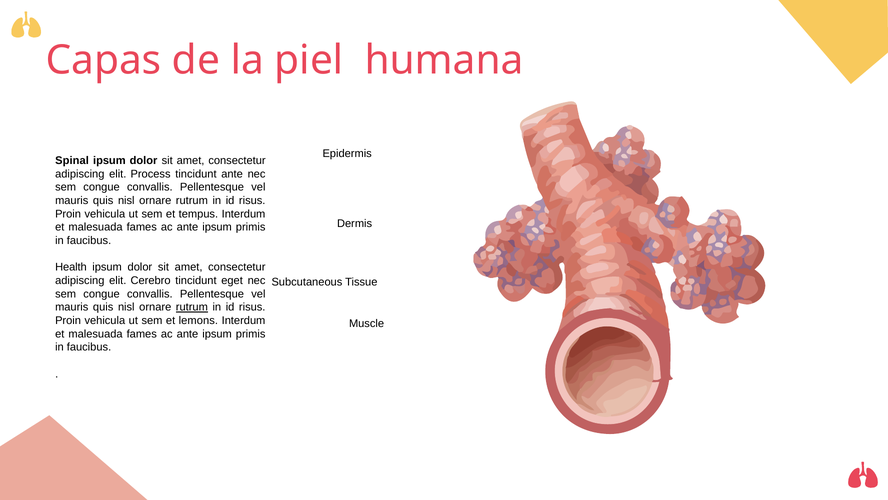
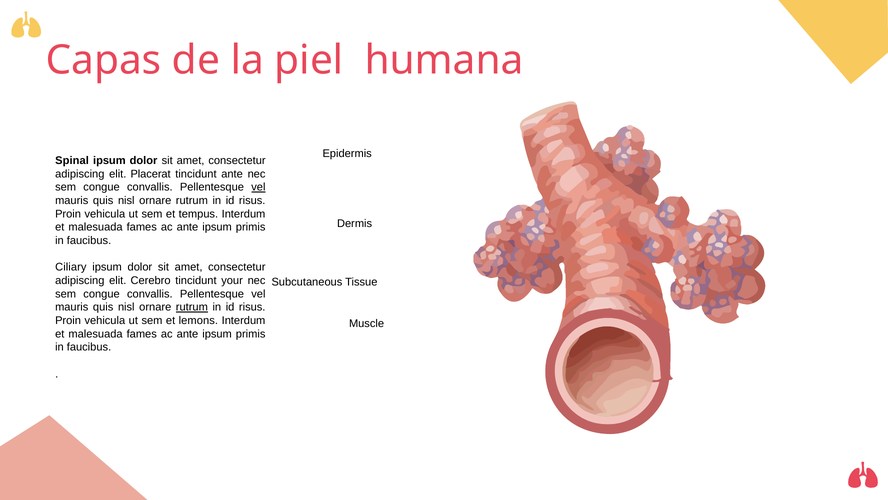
Process: Process -> Placerat (151, 174)
vel underline: none -> present (258, 187)
Health: Health -> Ciliary (71, 267)
eget: eget -> your (232, 280)
